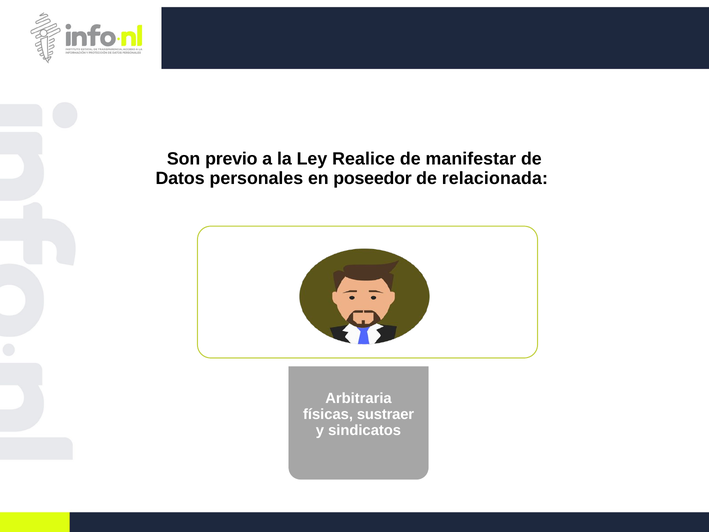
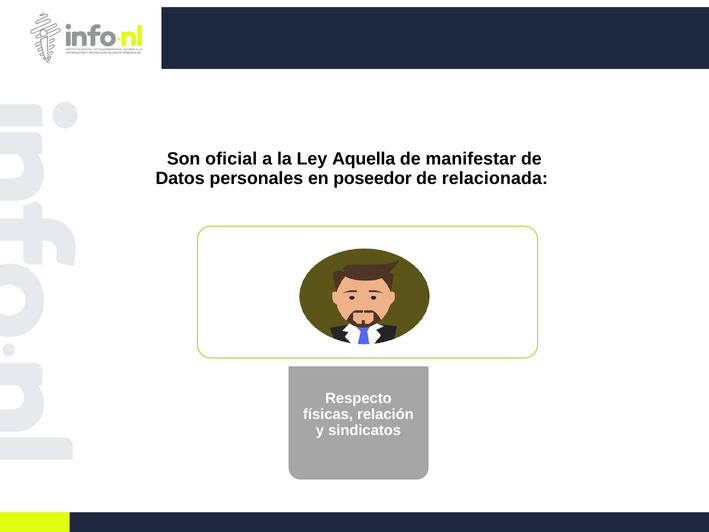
previo: previo -> oficial (231, 159)
Realice: Realice -> Aquella (364, 159)
Arbitraria: Arbitraria -> Respecto (359, 398)
sustraer: sustraer -> relación (385, 414)
